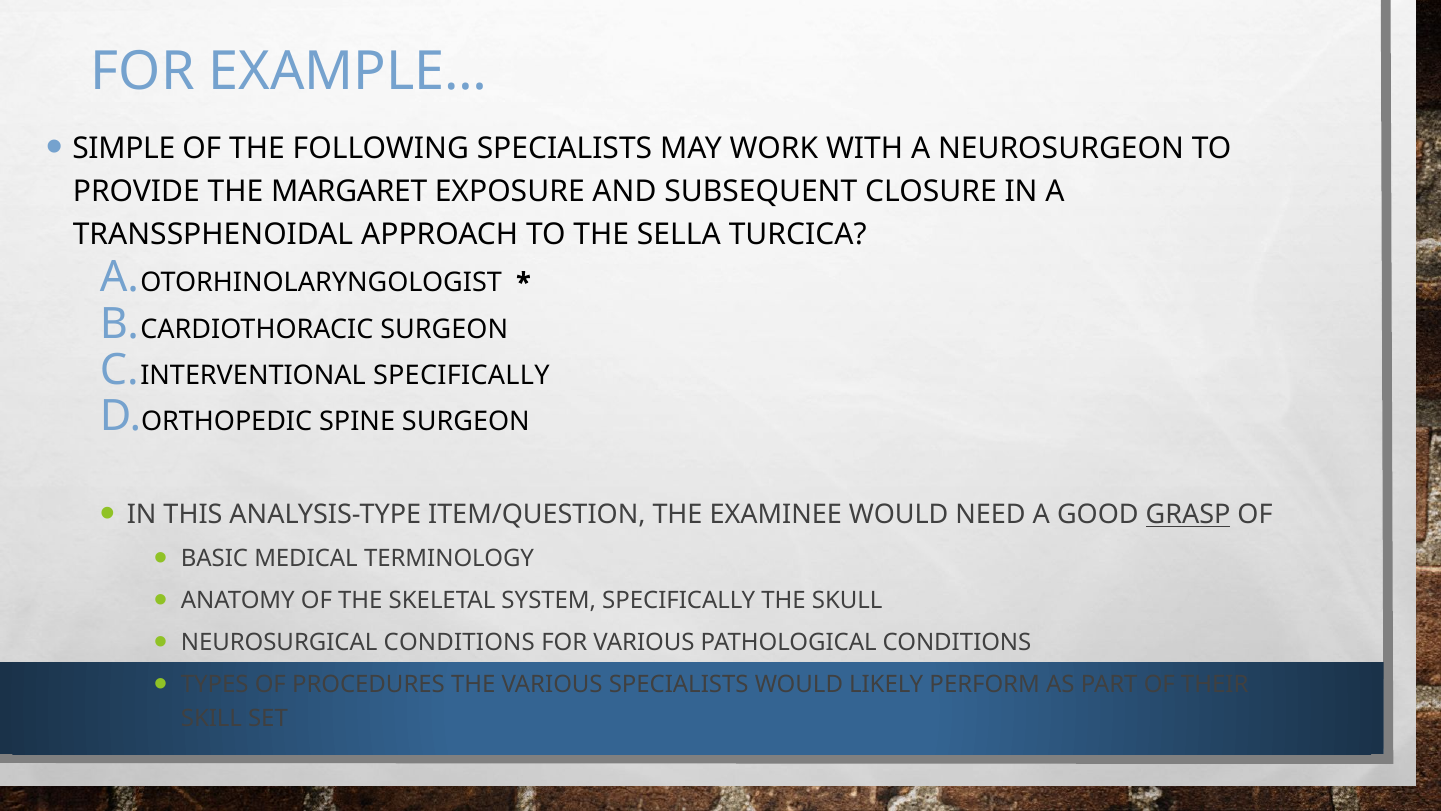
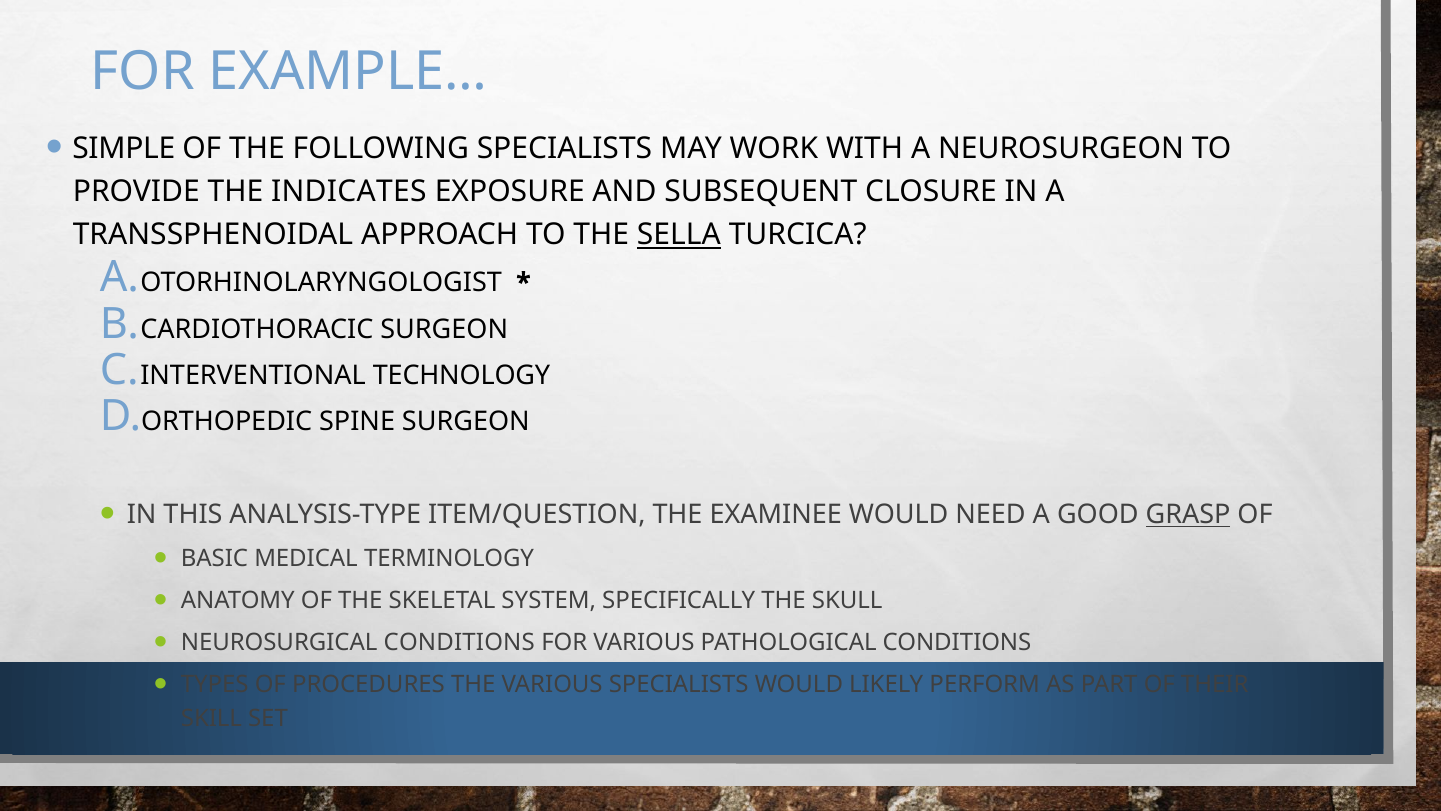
MARGARET: MARGARET -> INDICATES (349, 191)
SELLA underline: none -> present (679, 235)
INTERVENTIONAL SPECIFICALLY: SPECIFICALLY -> TECHNOLOGY (462, 375)
